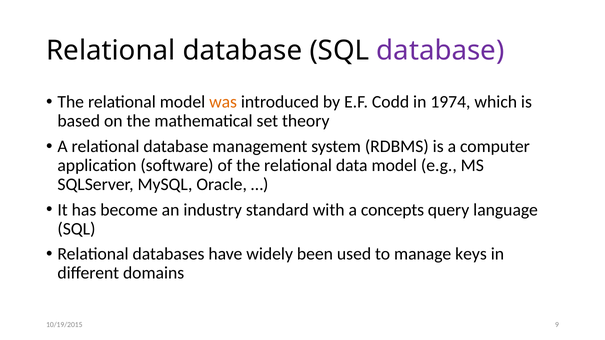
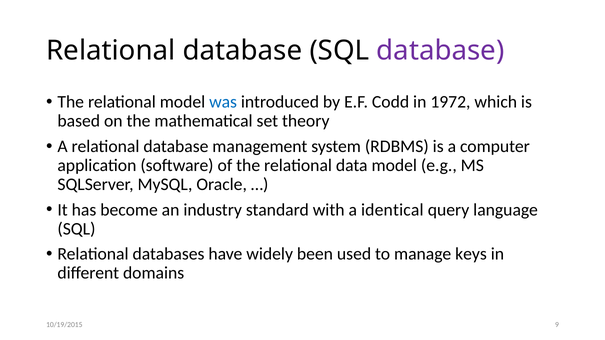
was colour: orange -> blue (223, 102)
1974: 1974 -> 1972 (450, 102)
concepts: concepts -> identical (392, 210)
